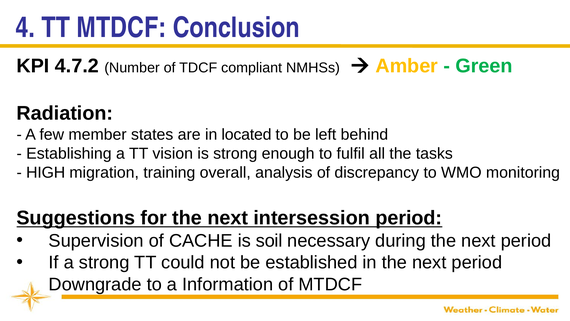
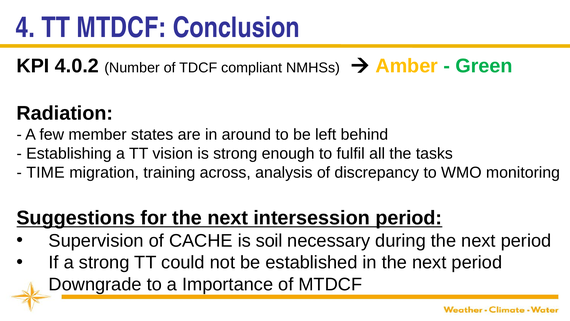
4.7.2: 4.7.2 -> 4.0.2 (77, 66)
located: located -> around (246, 134)
HIGH: HIGH -> TIME (46, 172)
overall: overall -> across (225, 172)
Information: Information -> Importance (228, 284)
